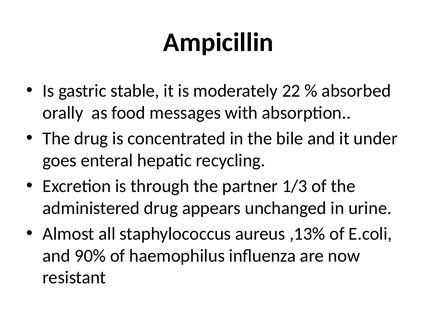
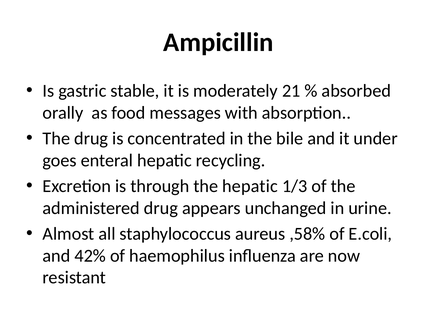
22: 22 -> 21 (291, 91)
the partner: partner -> hepatic (250, 186)
,13%: ,13% -> ,58% (307, 234)
90%: 90% -> 42% (90, 255)
